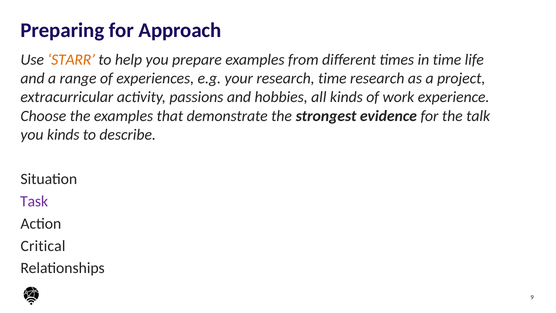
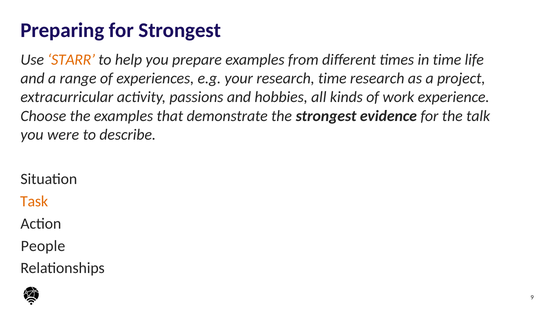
for Approach: Approach -> Strongest (180, 30)
you kinds: kinds -> were (63, 135)
Task colour: purple -> orange (34, 201)
Critical: Critical -> People (43, 246)
